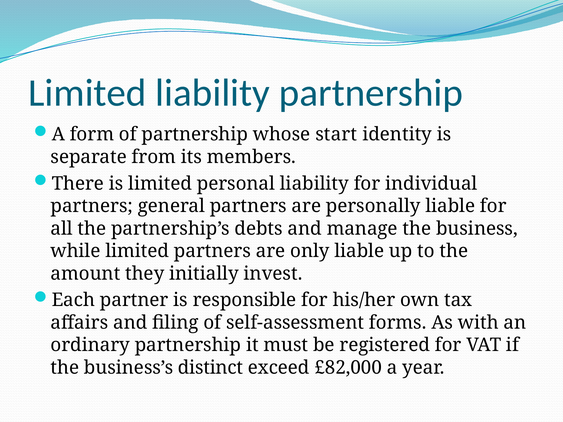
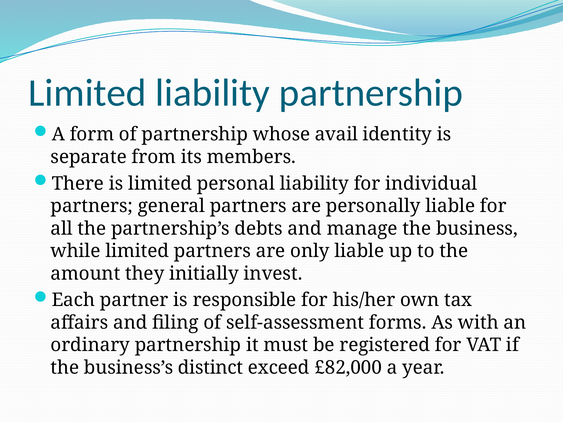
start: start -> avail (336, 135)
